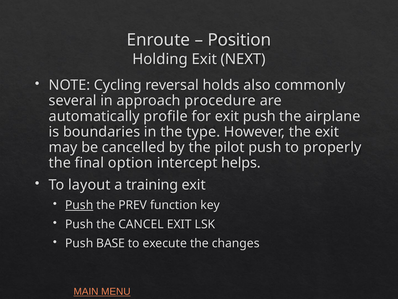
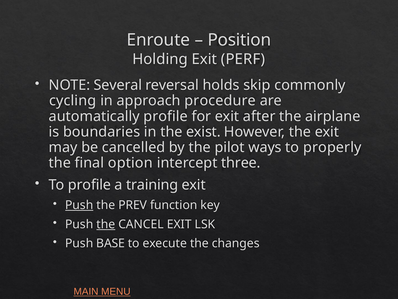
NEXT: NEXT -> PERF (243, 59)
Cycling: Cycling -> Several (118, 85)
also: also -> skip (257, 85)
several: several -> cycling (73, 101)
exit push: push -> after (259, 116)
type: type -> exist (203, 132)
pilot push: push -> ways (265, 147)
helps: helps -> three (241, 163)
To layout: layout -> profile (90, 185)
the underline: none -> present (106, 224)
